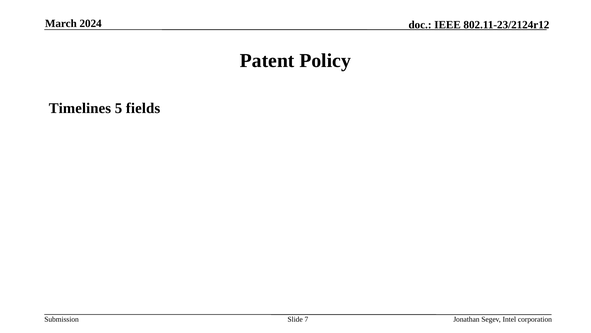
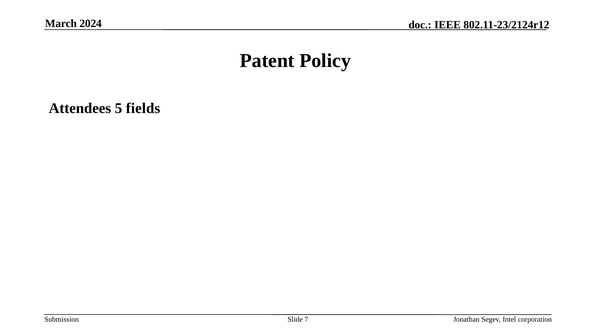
Timelines: Timelines -> Attendees (80, 108)
